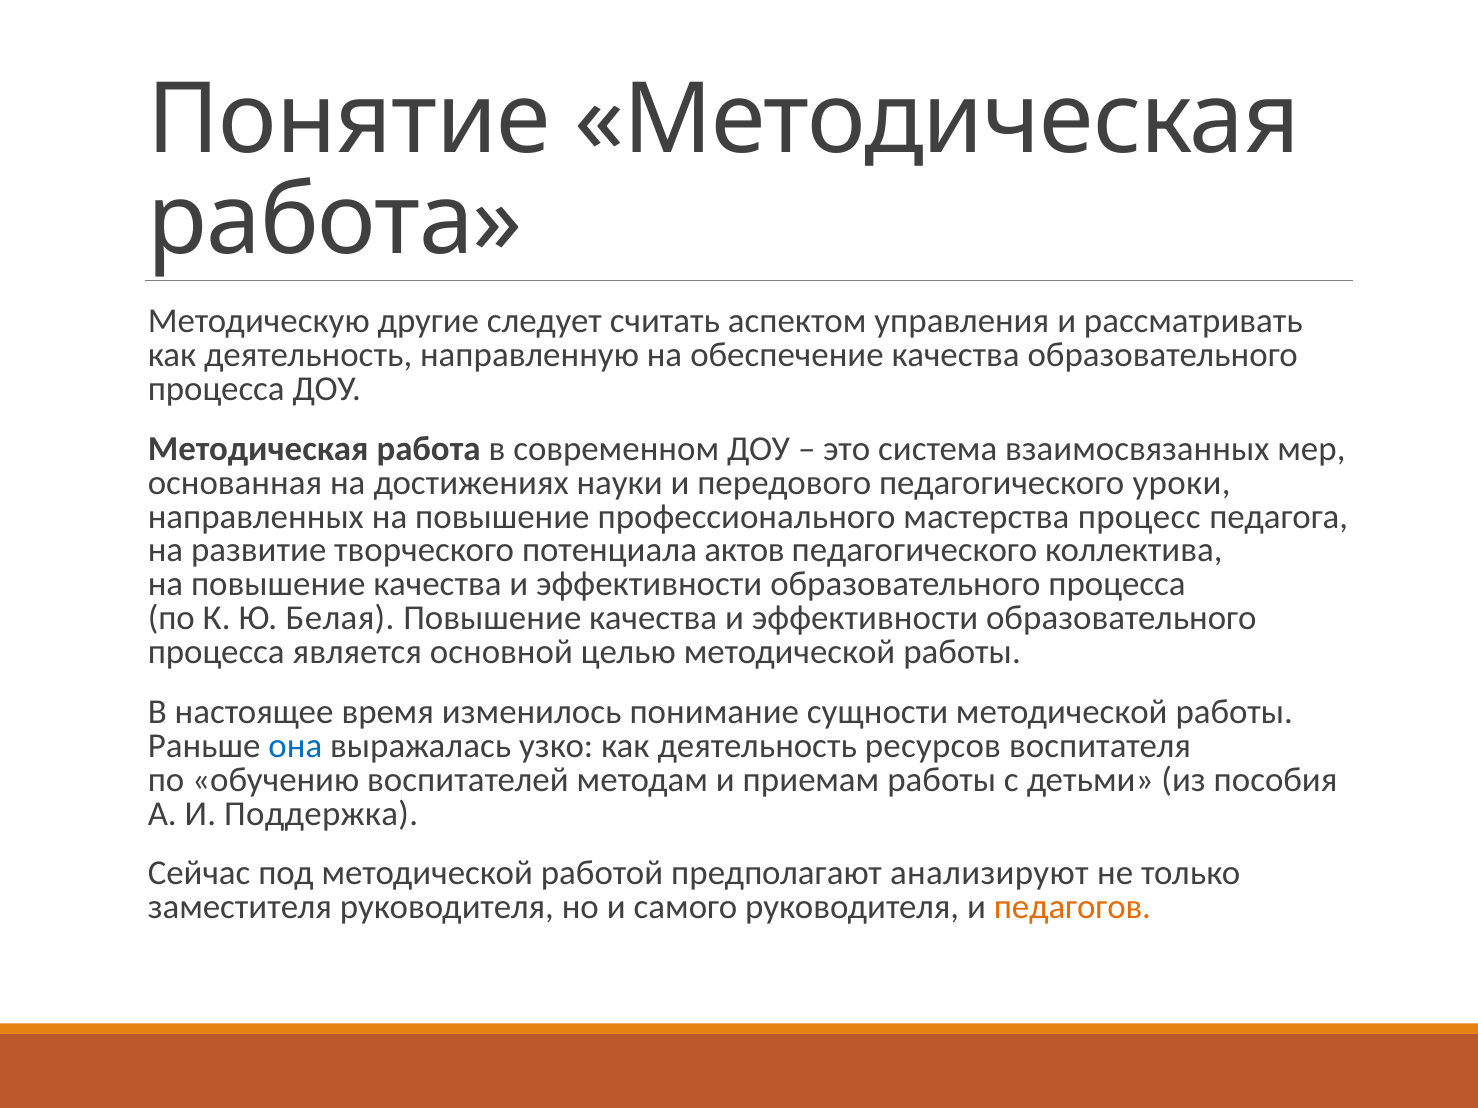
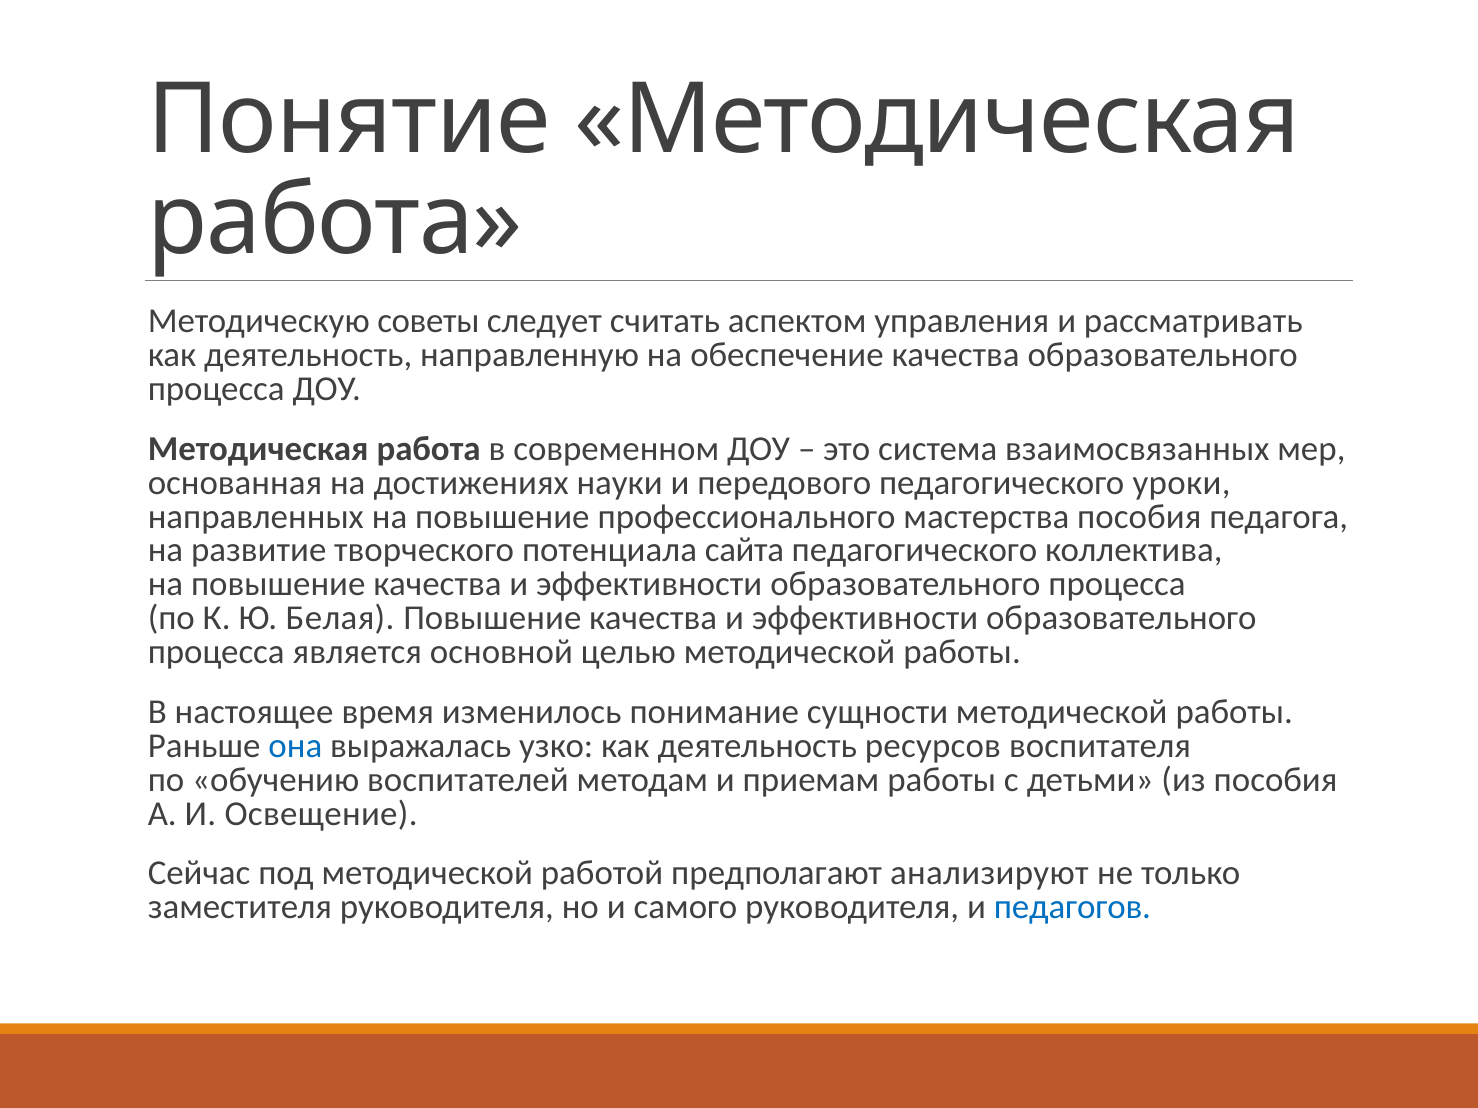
другие: другие -> советы (428, 321)
мастерства процесс: процесс -> пособия (1139, 517)
актов: актов -> сайта (744, 551)
Поддержка: Поддержка -> Освещение (321, 814)
педагогов colour: orange -> blue (1072, 908)
